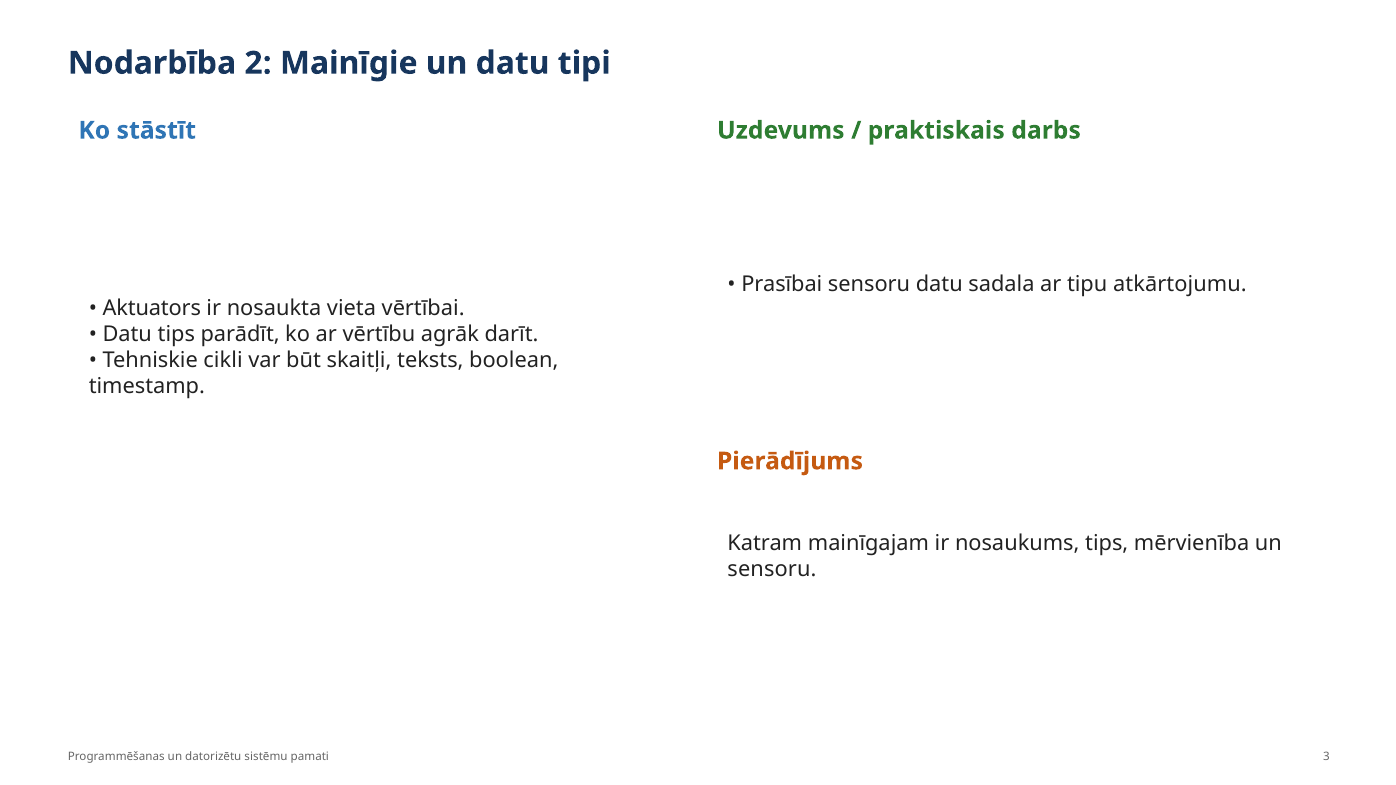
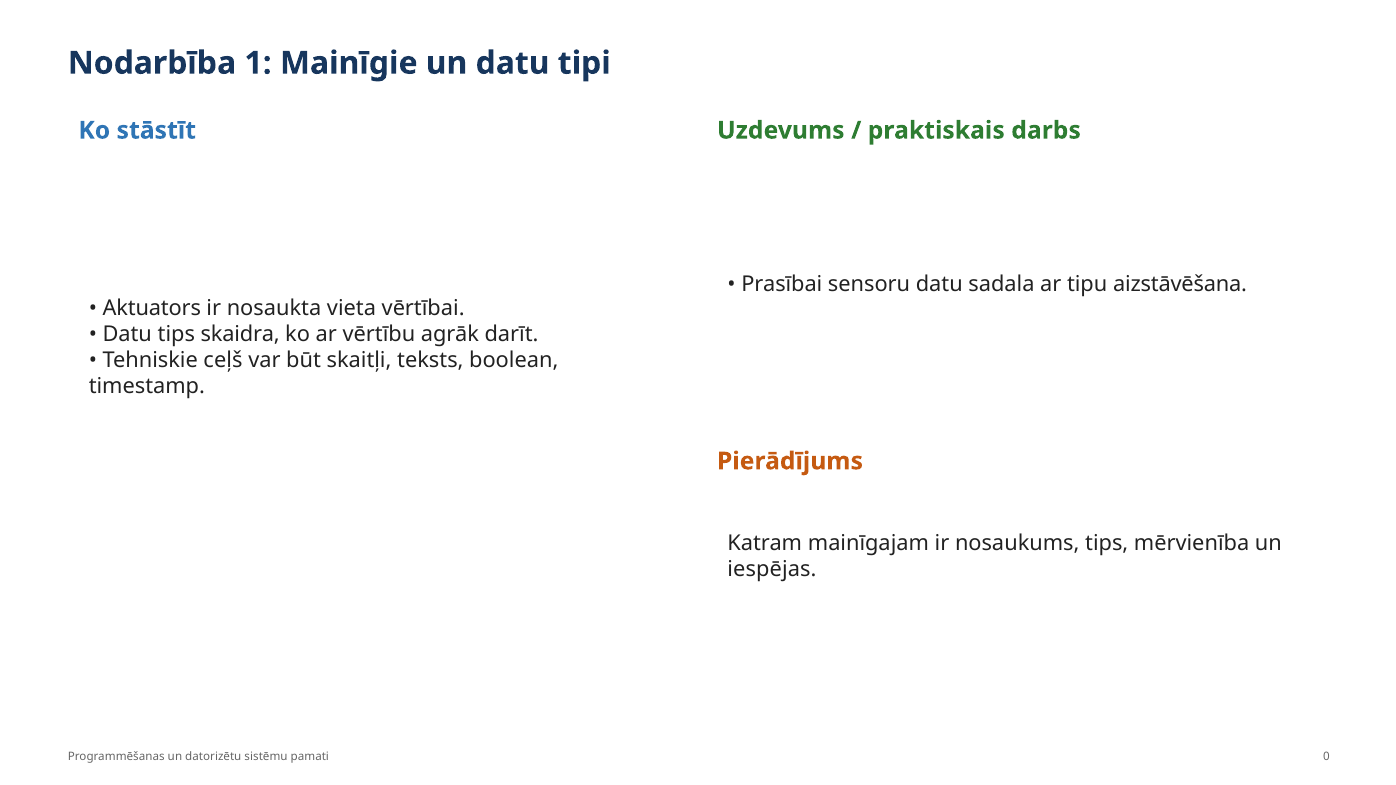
2: 2 -> 1 (258, 63)
atkārtojumu: atkārtojumu -> aizstāvēšana (1180, 285)
parādīt: parādīt -> skaidra (240, 334)
cikli: cikli -> ceļš (223, 361)
sensoru: sensoru -> iespējas (772, 569)
3: 3 -> 0 (1326, 757)
